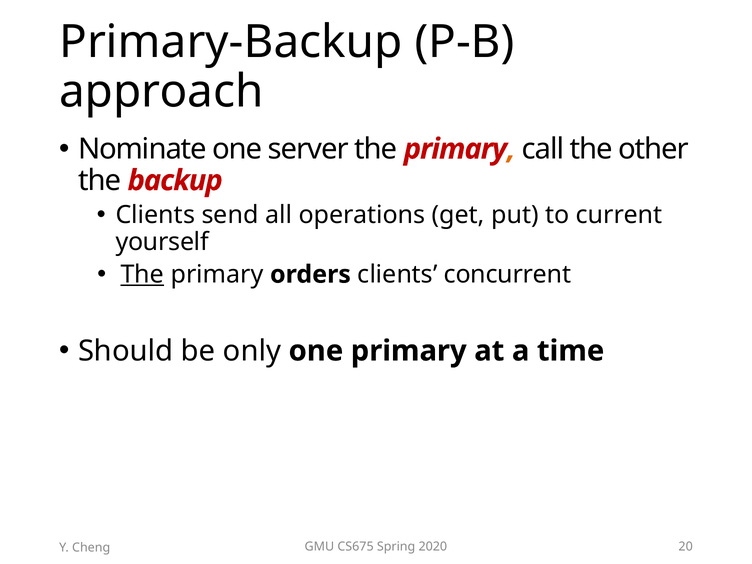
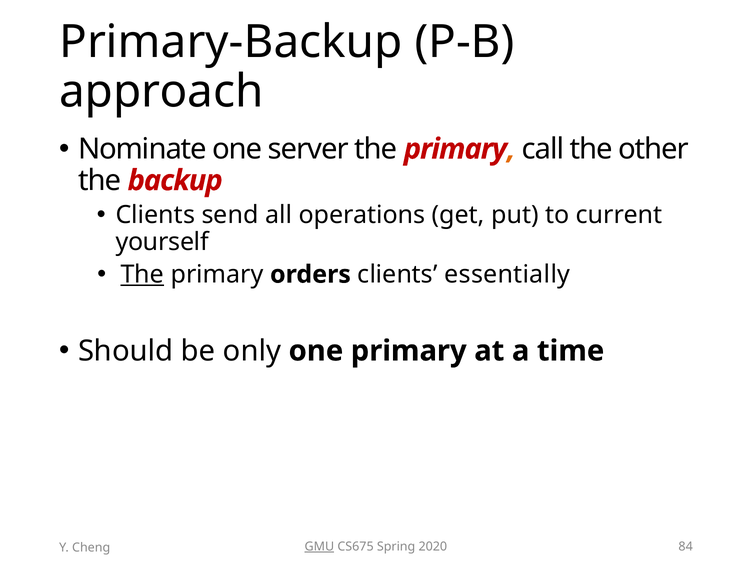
concurrent: concurrent -> essentially (507, 274)
GMU underline: none -> present (319, 547)
20: 20 -> 84 (686, 547)
